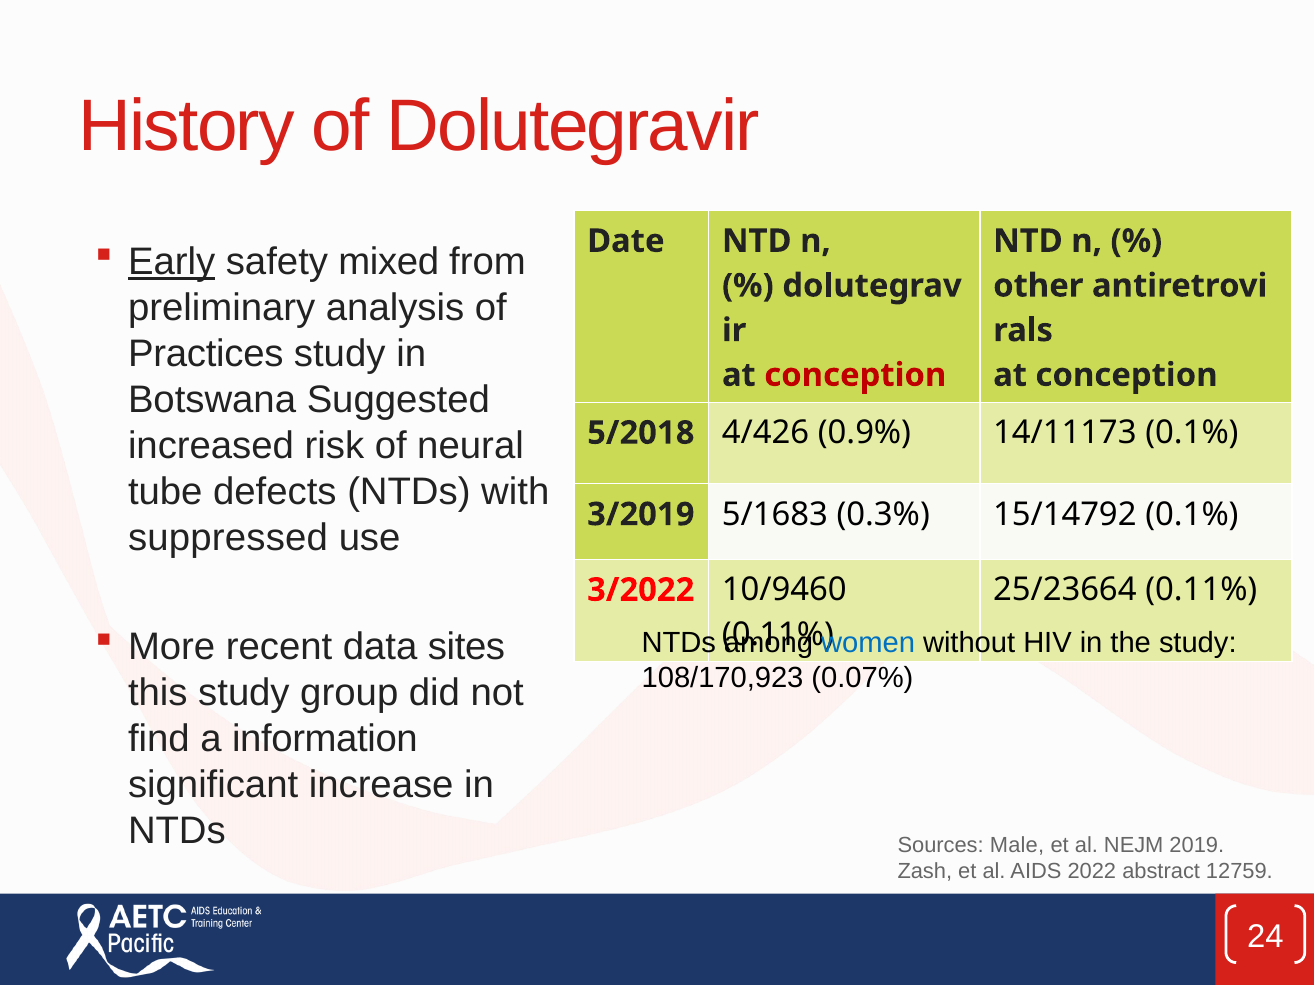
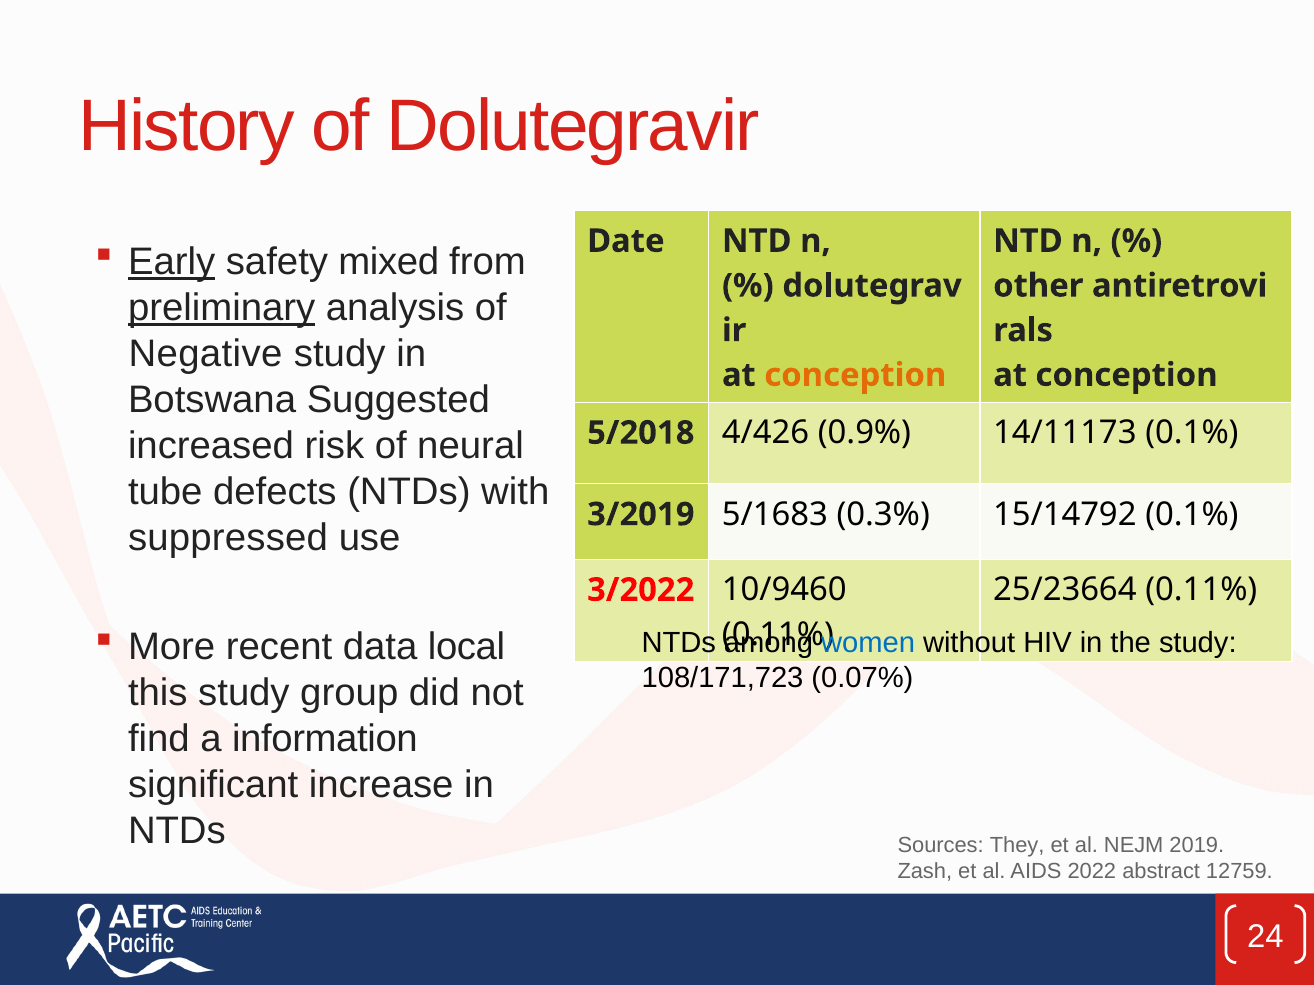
preliminary underline: none -> present (222, 308)
Practices: Practices -> Negative (205, 354)
conception​ colour: red -> orange (860, 375)
sites: sites -> local (467, 648)
108/170,923: 108/170,923 -> 108/171,723 (723, 678)
Male: Male -> They (1017, 845)
